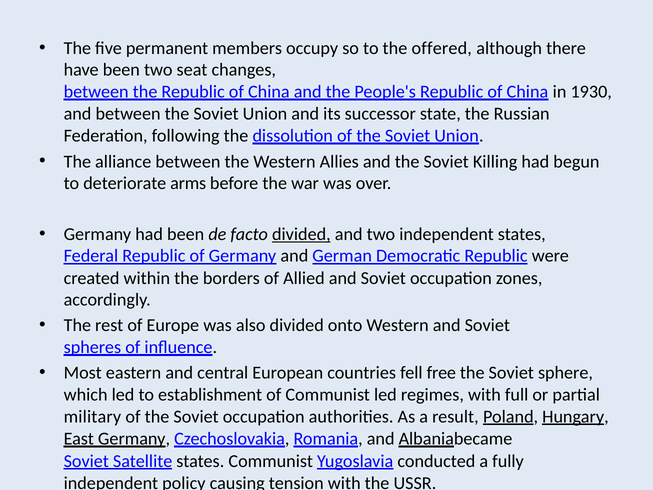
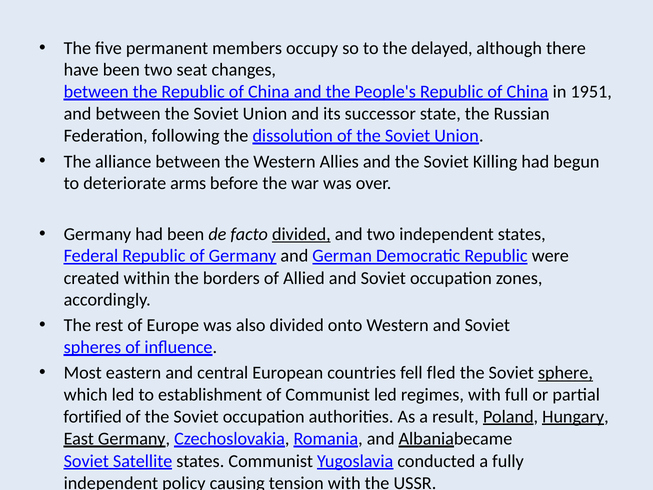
offered: offered -> delayed (442, 48)
1930: 1930 -> 1951 (591, 92)
free: free -> fled (441, 373)
sphere underline: none -> present (565, 373)
military: military -> fortified (93, 416)
